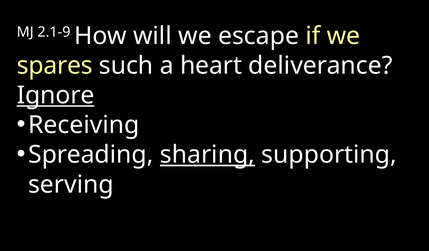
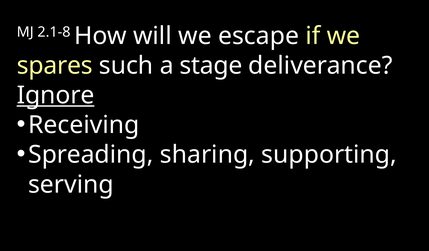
2.1-9: 2.1-9 -> 2.1-8 (54, 32)
heart: heart -> stage (211, 66)
sharing underline: present -> none (207, 155)
